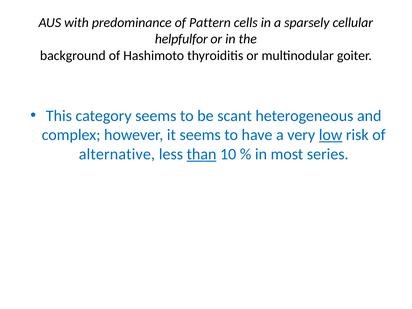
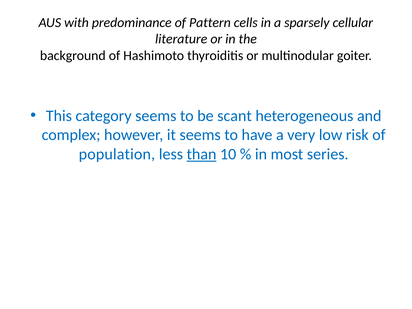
helpfulfor: helpfulfor -> literature (181, 39)
low underline: present -> none (331, 135)
alternative: alternative -> population (117, 154)
